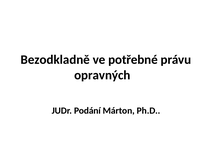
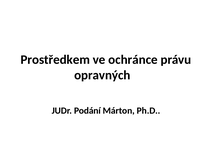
Bezodkladně: Bezodkladně -> Prostředkem (55, 60)
potřebné: potřebné -> ochránce (133, 60)
